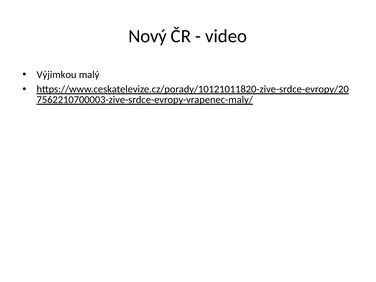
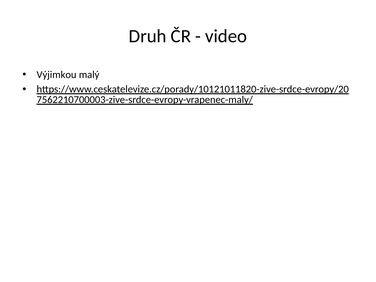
Nový: Nový -> Druh (148, 36)
